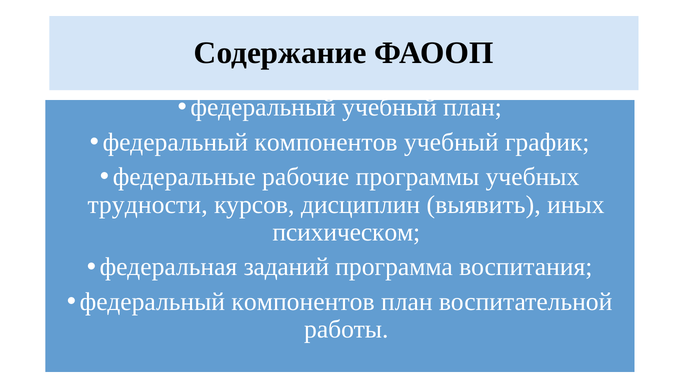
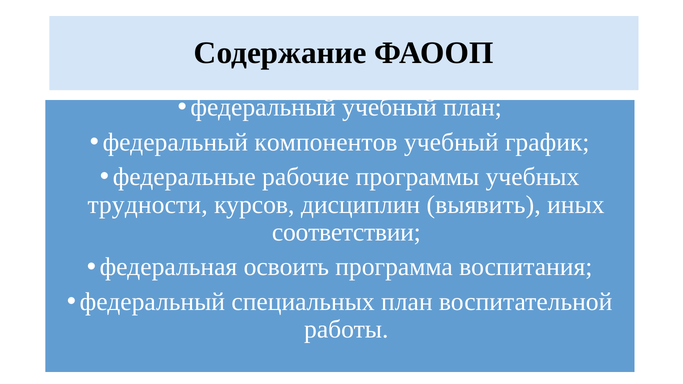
психическом: психическом -> соответствии (346, 232)
заданий: заданий -> освоить (286, 267)
компонентов: компонентов -> специальных (303, 302)
